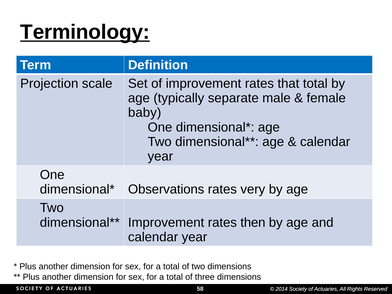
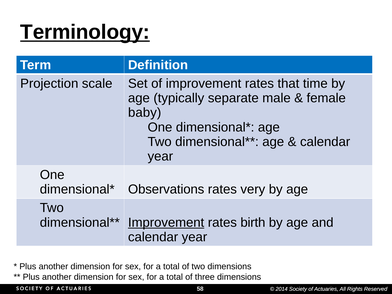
that total: total -> time (315, 84)
Improvement underline: none -> present (166, 222)
then: then -> birth (253, 222)
